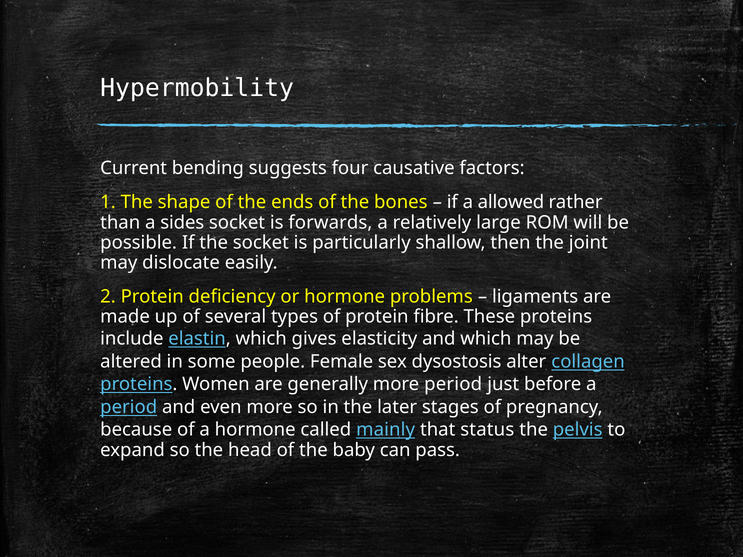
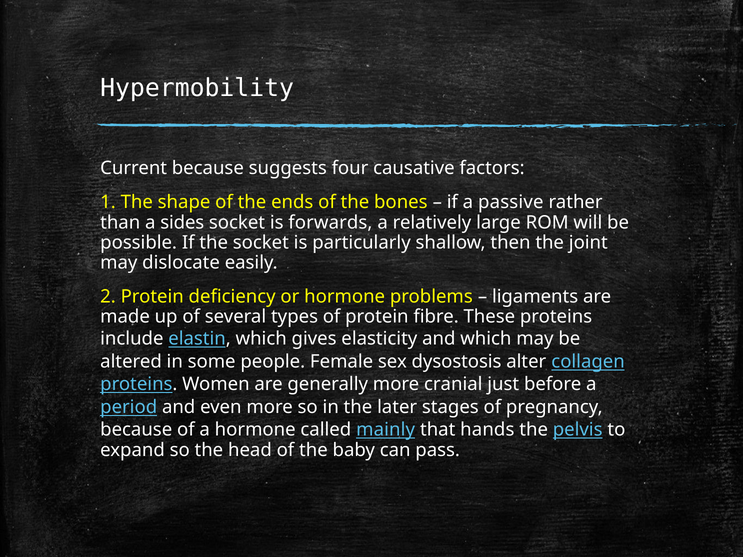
Current bending: bending -> because (208, 168)
allowed: allowed -> passive (511, 202)
more period: period -> cranial (453, 384)
status: status -> hands (487, 430)
